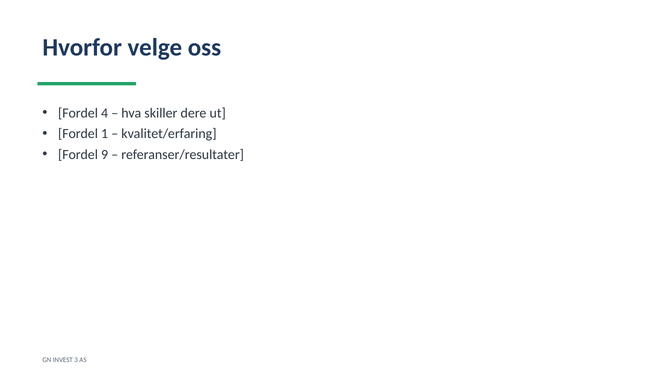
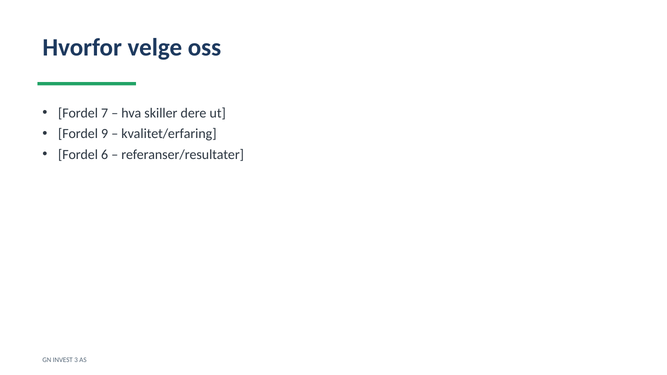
4: 4 -> 7 (105, 113)
1: 1 -> 9 (105, 134)
9: 9 -> 6 (105, 155)
